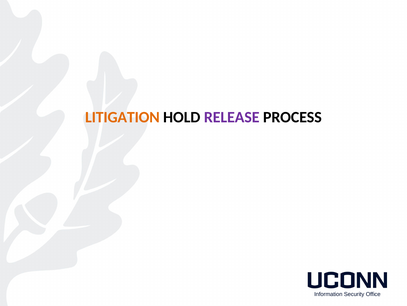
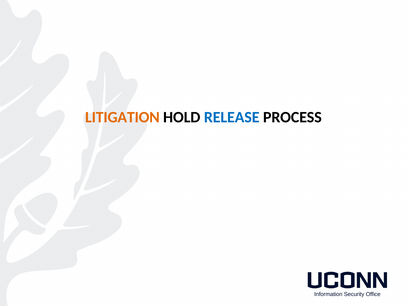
RELEASE colour: purple -> blue (232, 117)
